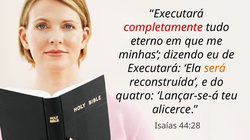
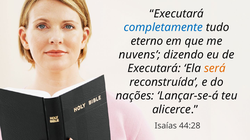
completamente colour: red -> blue (163, 27)
minhas: minhas -> nuvens (140, 55)
quatro: quatro -> nações (135, 96)
